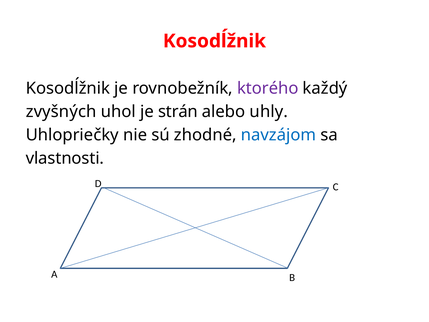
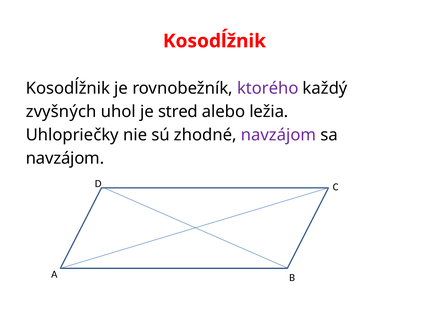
strán: strán -> stred (178, 112)
uhly: uhly -> ležia (269, 112)
navzájom colour: blue -> purple (279, 135)
vlastnosti: vlastnosti -> navzájom (65, 158)
